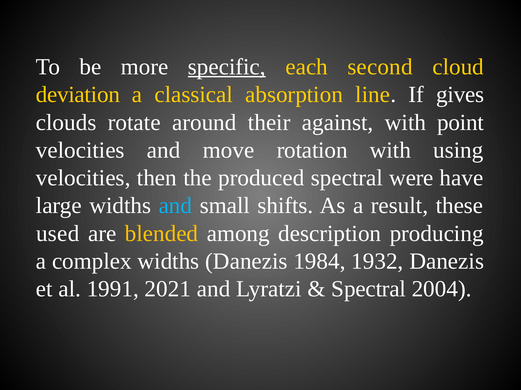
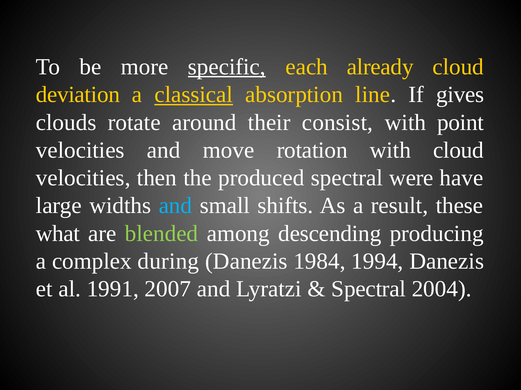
second: second -> already (380, 67)
classical underline: none -> present (194, 95)
against: against -> consist (338, 123)
with using: using -> cloud (459, 150)
used: used -> what (58, 234)
blended colour: yellow -> light green (162, 234)
description: description -> descending (330, 234)
complex widths: widths -> during (168, 262)
1932: 1932 -> 1994 (377, 262)
2021: 2021 -> 2007 (168, 289)
